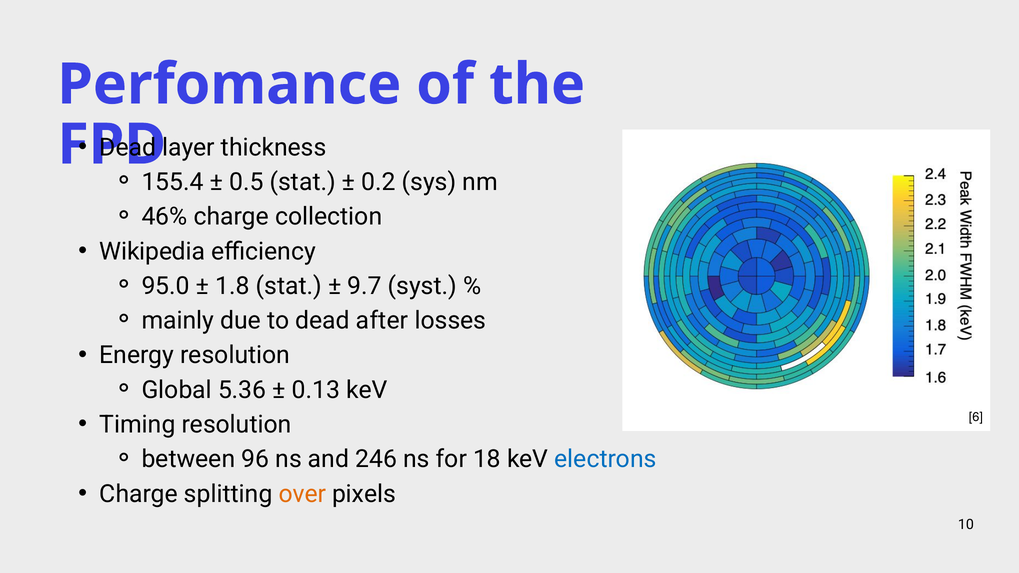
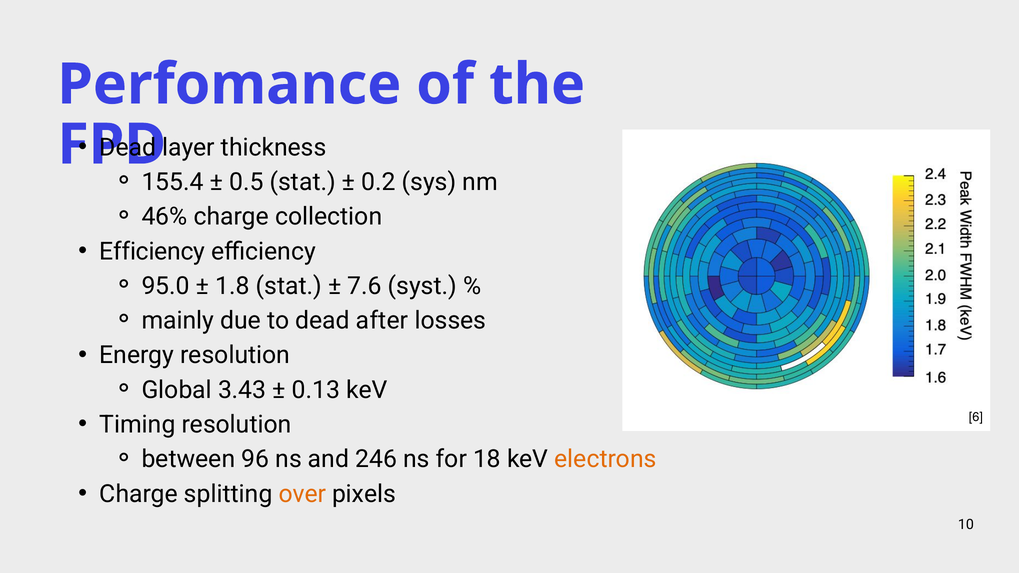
Wikipedia: Wikipedia -> Efficiency (152, 251)
9.7: 9.7 -> 7.6 (365, 286)
5.36: 5.36 -> 3.43 (242, 390)
electrons colour: blue -> orange (605, 459)
